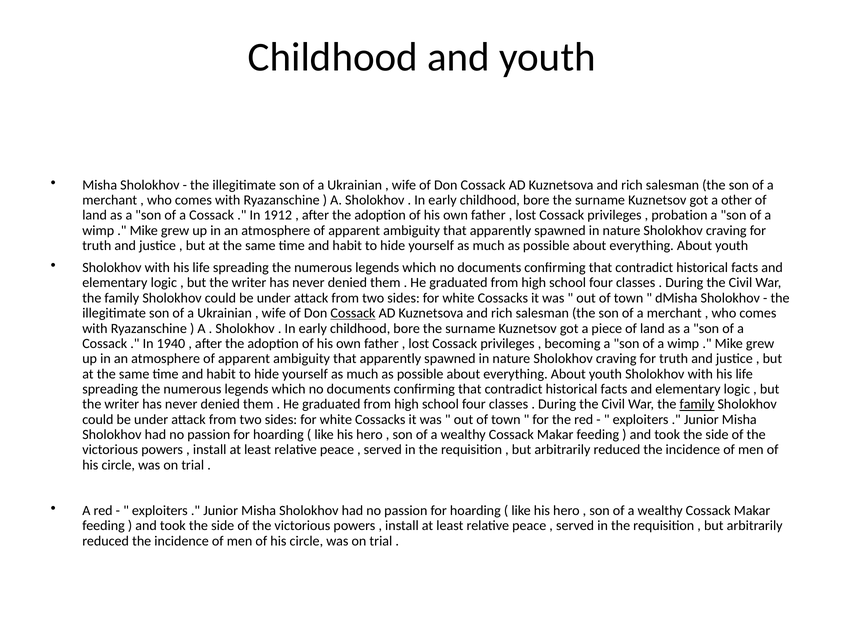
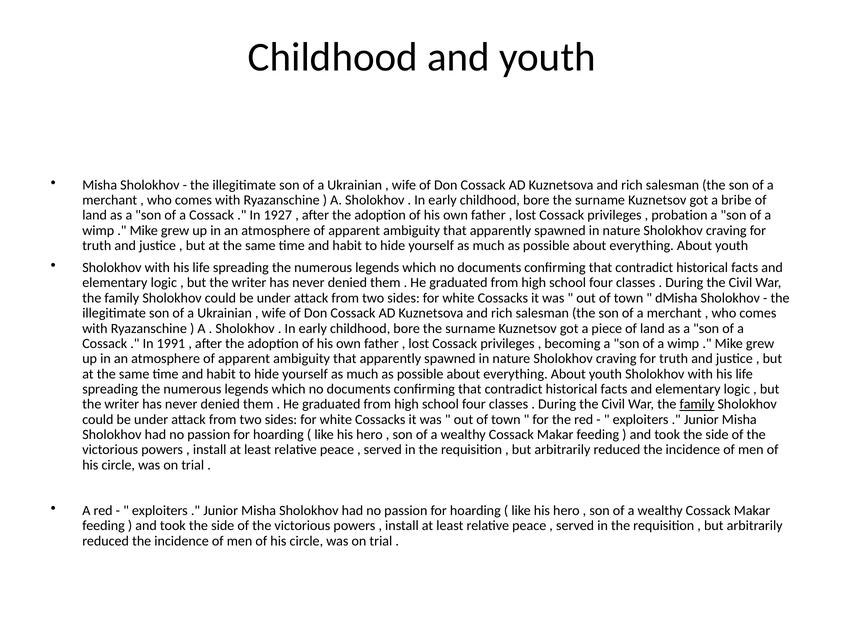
other: other -> bribe (736, 200)
1912: 1912 -> 1927 (278, 215)
Cossack underline: present -> none (353, 313)
1940: 1940 -> 1991 (171, 344)
